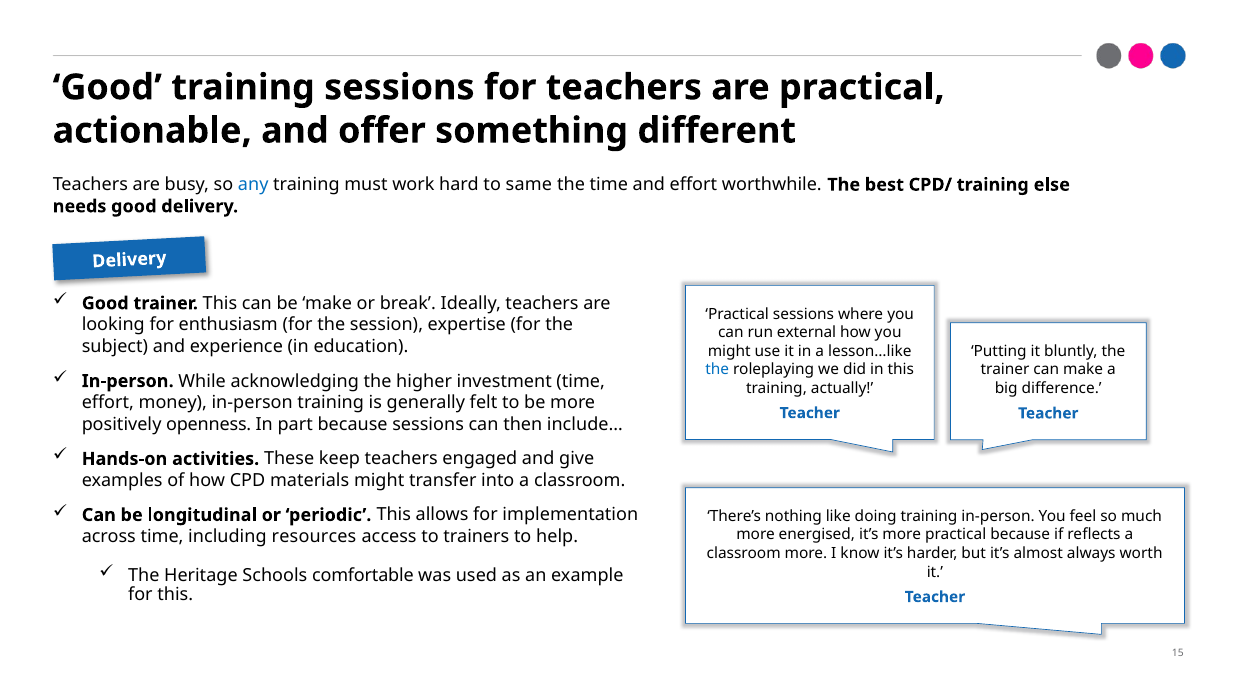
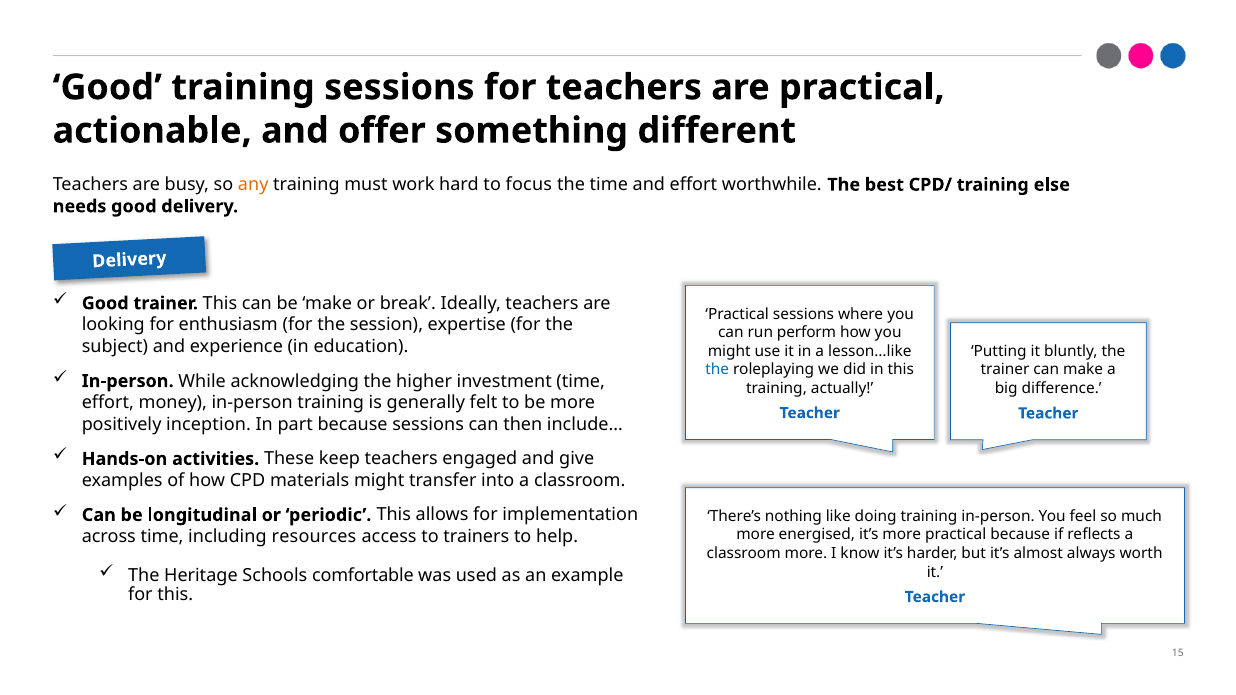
any colour: blue -> orange (253, 185)
same: same -> focus (529, 185)
external: external -> perform (807, 333)
openness: openness -> inception (209, 425)
